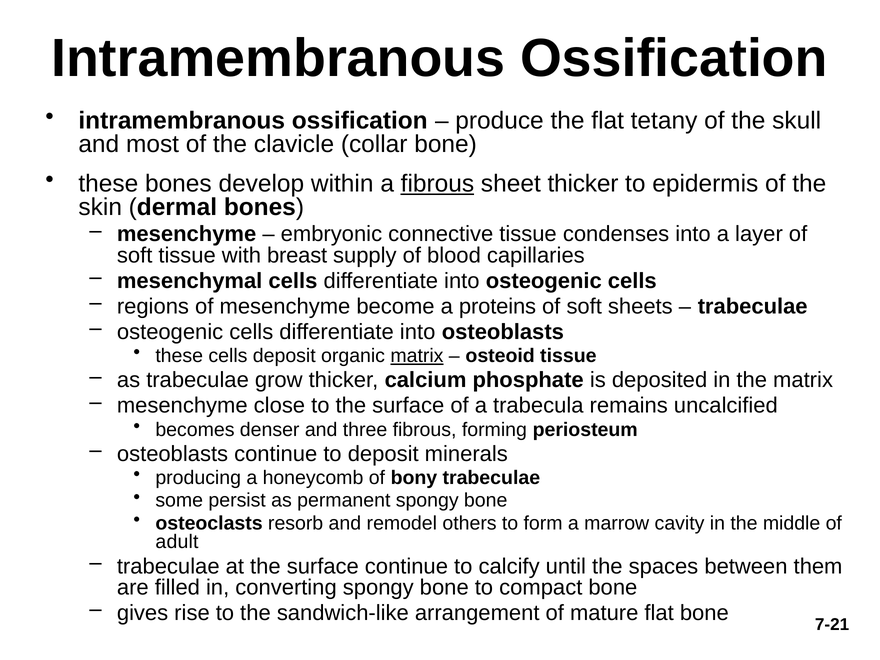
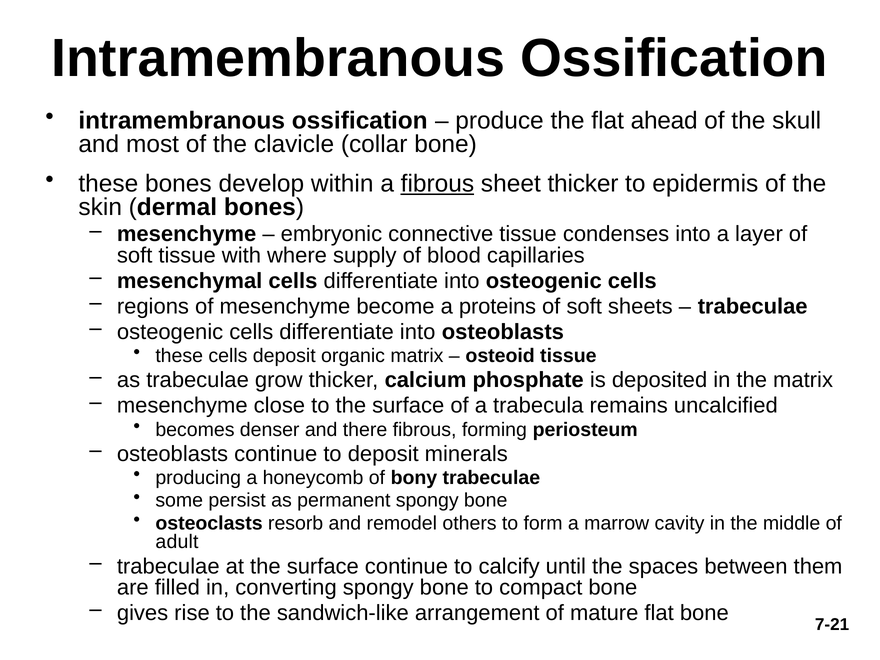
tetany: tetany -> ahead (664, 121)
breast: breast -> where (297, 255)
matrix underline: present -> none (417, 356)
three: three -> there (365, 430)
